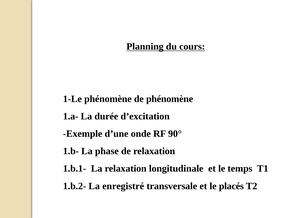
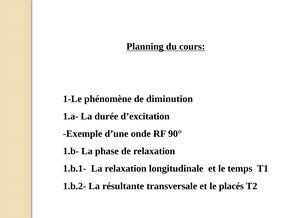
de phénomène: phénomène -> diminution (170, 99)
enregistré: enregistré -> résultante (123, 186)
